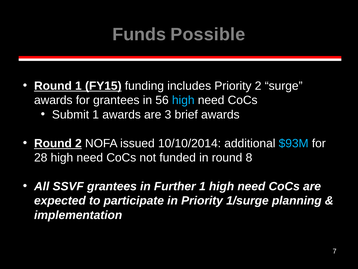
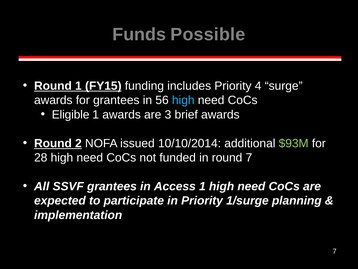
Priority 2: 2 -> 4 (258, 86)
Submit: Submit -> Eligible (71, 114)
$93M colour: light blue -> light green (294, 143)
round 8: 8 -> 7 (249, 157)
Further: Further -> Access (175, 186)
